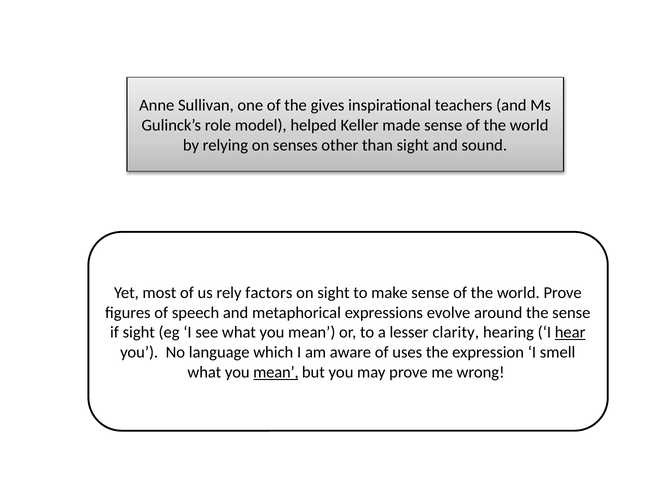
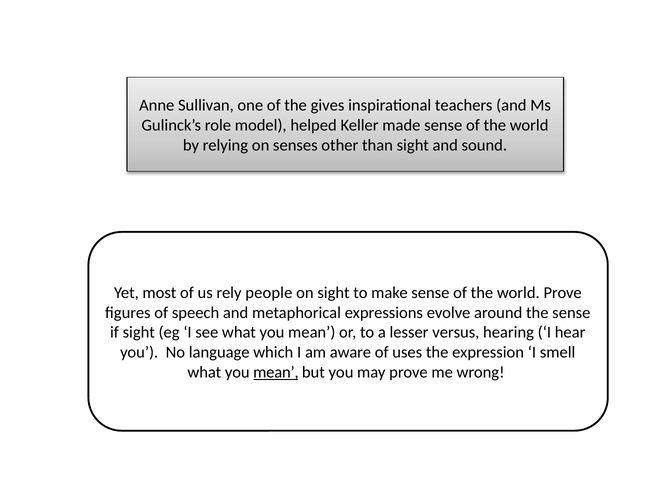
factors: factors -> people (269, 293)
clarity: clarity -> versus (456, 333)
hear underline: present -> none (570, 333)
